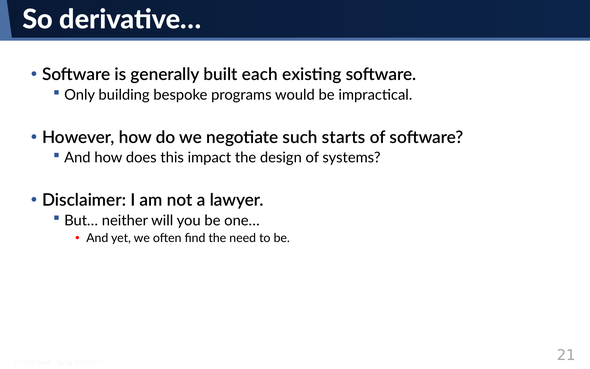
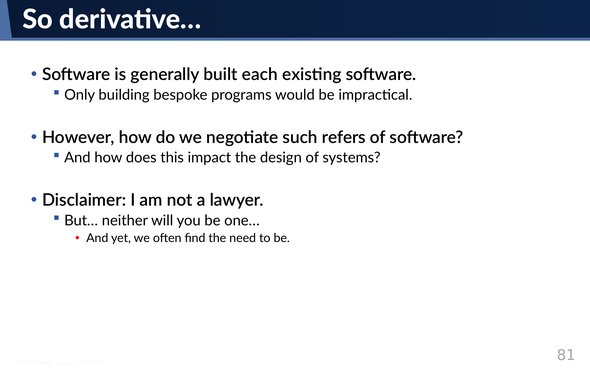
starts: starts -> refers (344, 137)
21: 21 -> 81 (566, 355)
